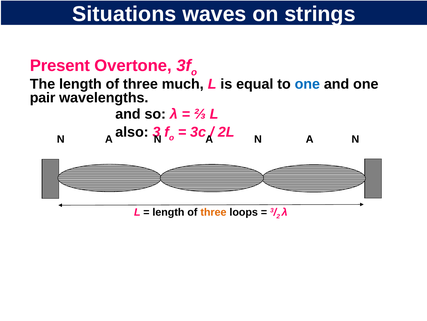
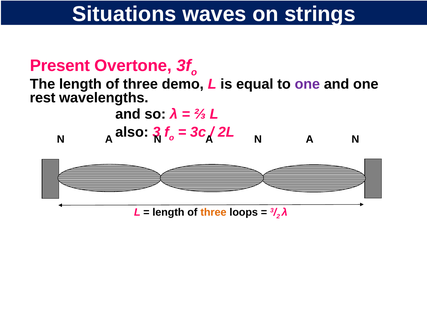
much: much -> demo (183, 84)
one colour: blue -> purple (307, 84)
pair: pair -> rest (43, 97)
